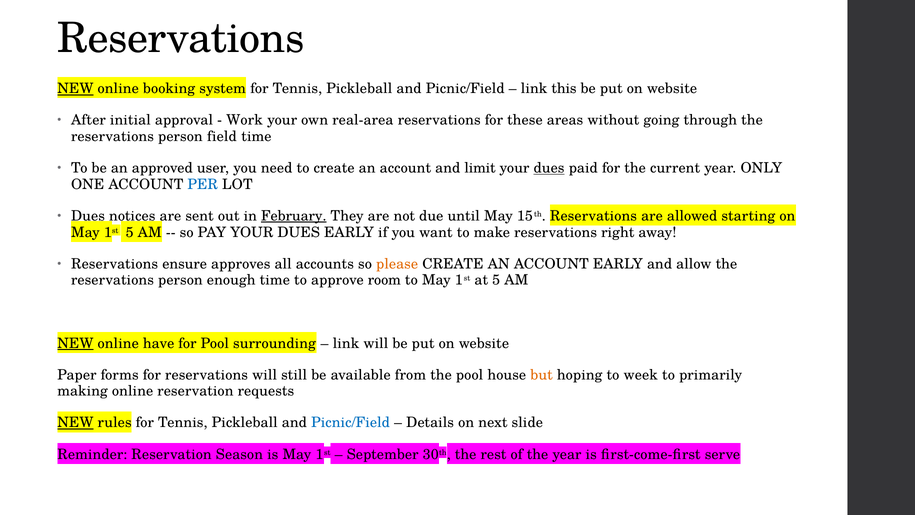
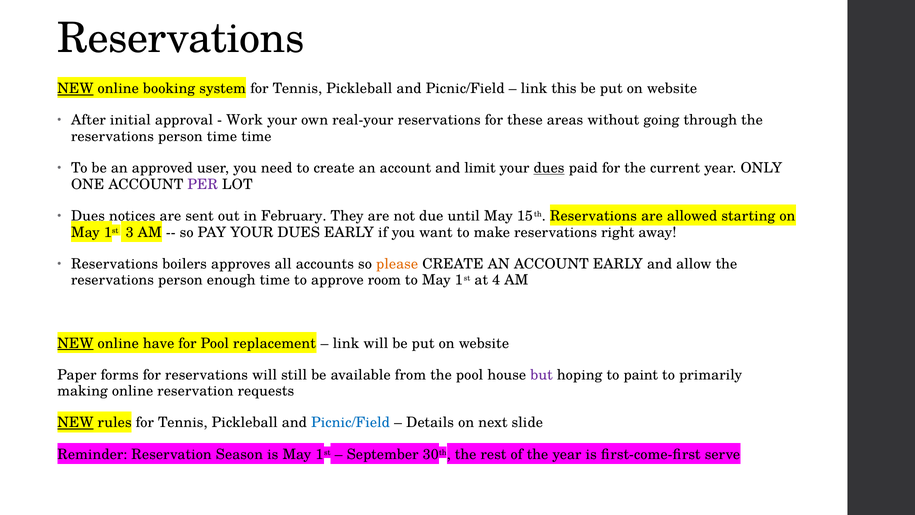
real-area: real-area -> real-your (363, 120)
person field: field -> time (222, 136)
PER colour: blue -> purple (203, 184)
February underline: present -> none (294, 216)
1st 5: 5 -> 3 (130, 232)
ensure: ensure -> boilers (185, 264)
at 5: 5 -> 4 (496, 280)
surrounding: surrounding -> replacement (274, 343)
but colour: orange -> purple (542, 375)
week: week -> paint (641, 375)
